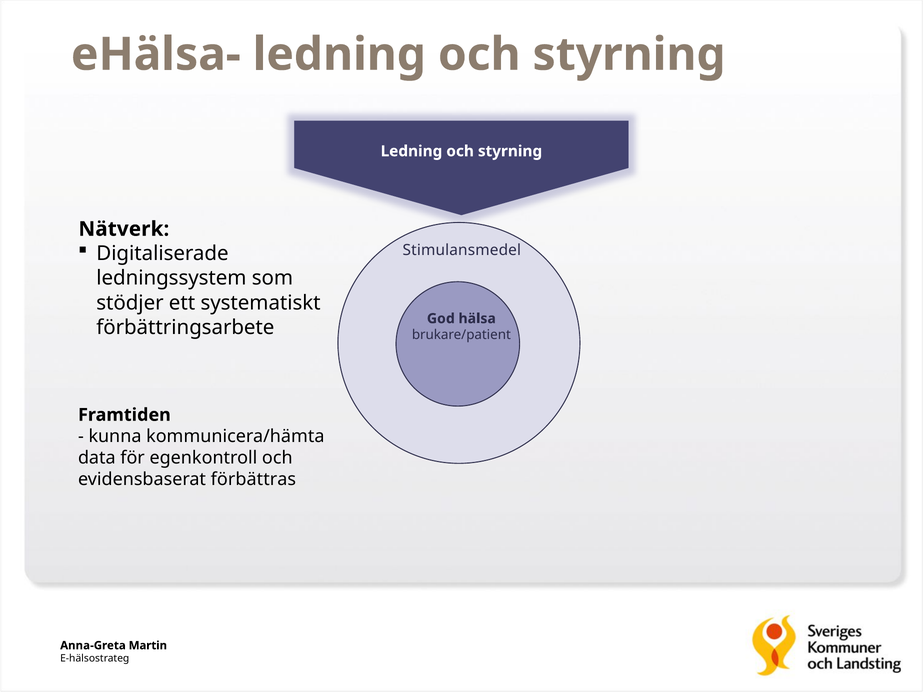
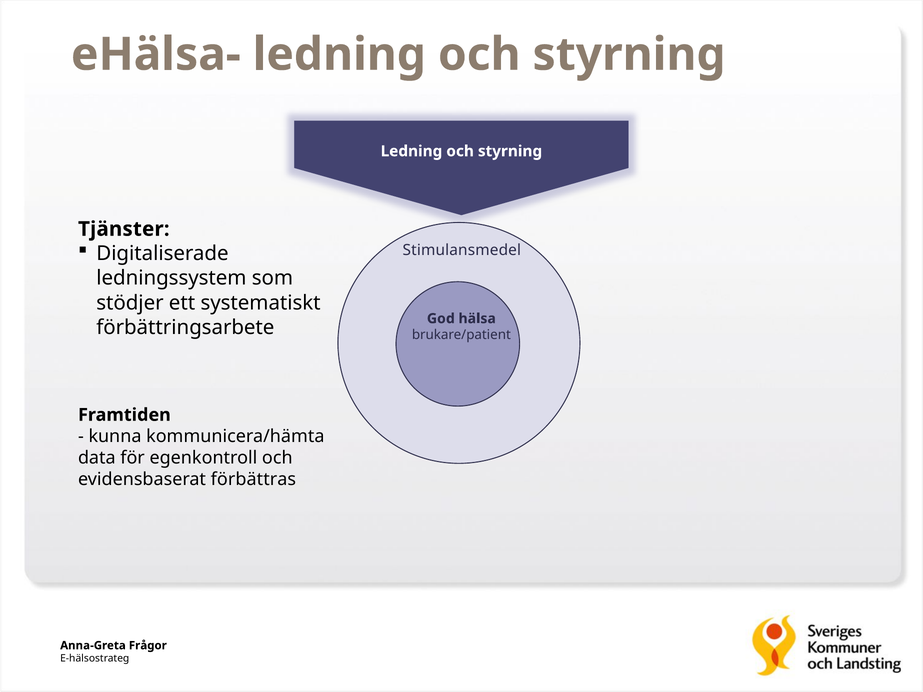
Nätverk: Nätverk -> Tjänster (124, 229)
Martin: Martin -> Frågor (148, 646)
